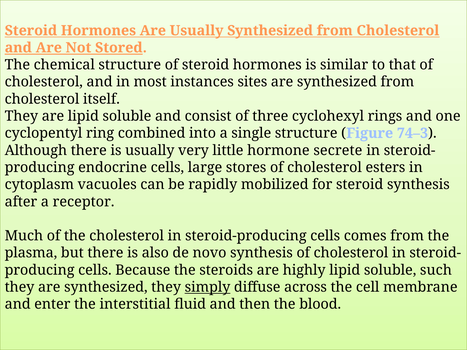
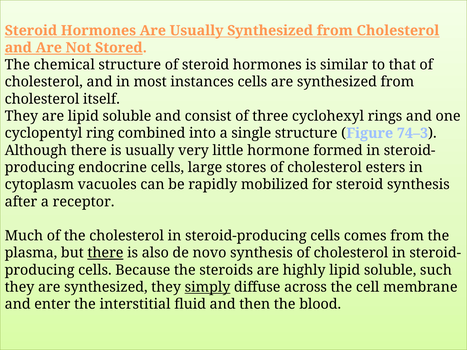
instances sites: sites -> cells (252, 82)
secrete: secrete -> formed (338, 150)
there underline: none -> present (105, 253)
